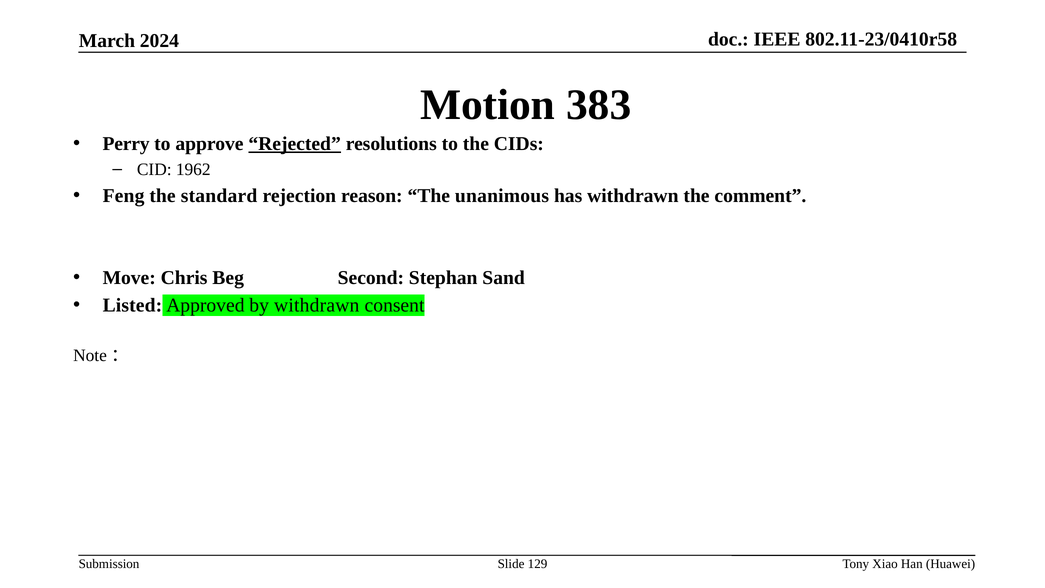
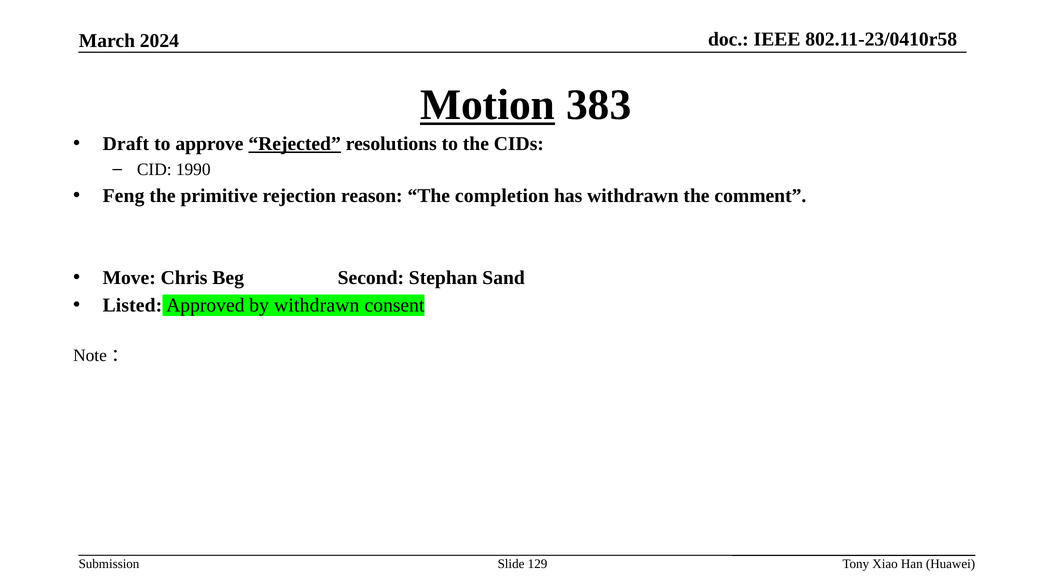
Motion underline: none -> present (488, 105)
Perry: Perry -> Draft (126, 144)
1962: 1962 -> 1990 (193, 169)
standard: standard -> primitive (219, 196)
unanimous: unanimous -> completion (502, 196)
